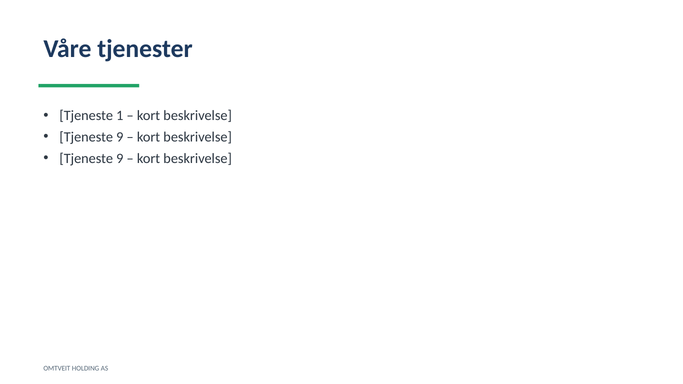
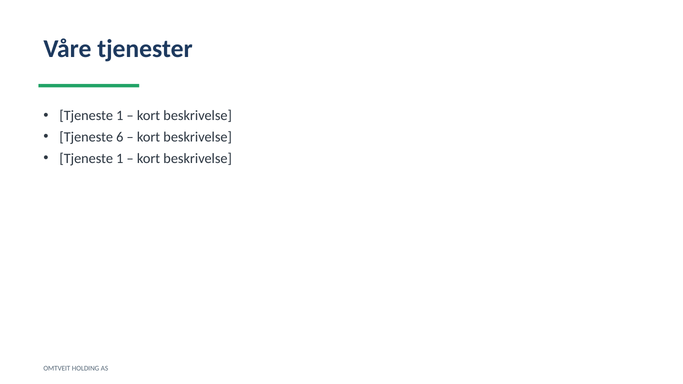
9: 9 -> 6 (120, 137)
9: 9 -> 1 (120, 158)
